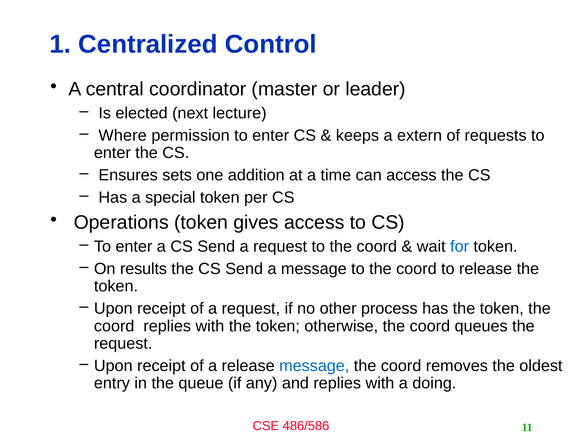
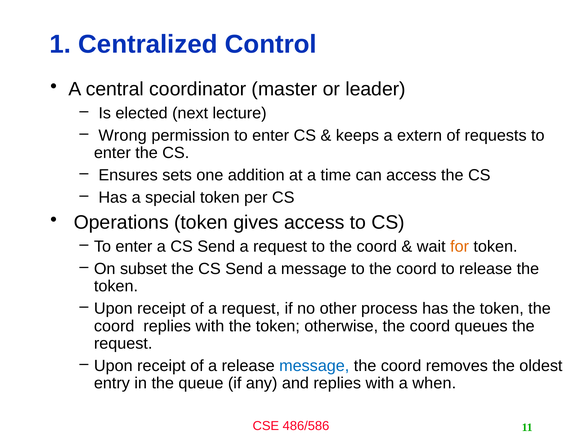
Where: Where -> Wrong (123, 136)
for colour: blue -> orange (460, 247)
results: results -> subset (144, 269)
doing: doing -> when (434, 384)
